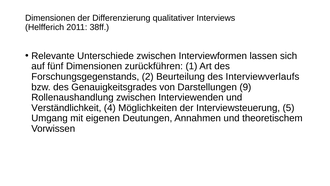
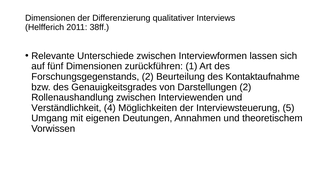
Interviewverlaufs: Interviewverlaufs -> Kontaktaufnahme (263, 77)
Darstellungen 9: 9 -> 2 (245, 87)
